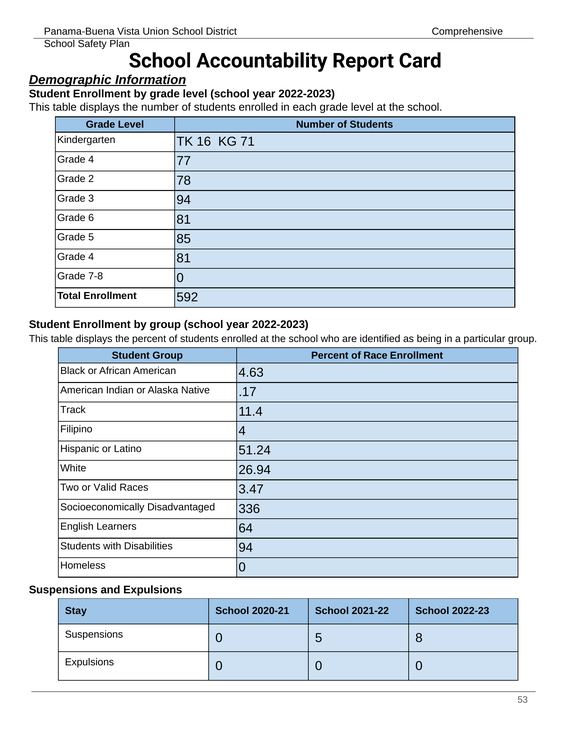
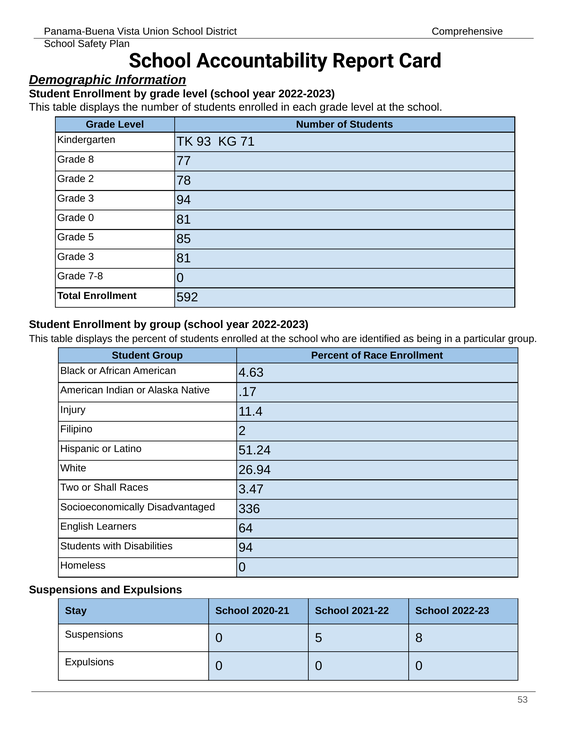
16: 16 -> 93 (204, 142)
4: 4 -> 8 (91, 159)
Grade 6: 6 -> 0 (91, 218)
4: 4 -> 3 (91, 257)
Track: Track -> Injury (73, 410)
Filipino 4: 4 -> 2 (242, 431)
Valid: Valid -> Shall (105, 488)
